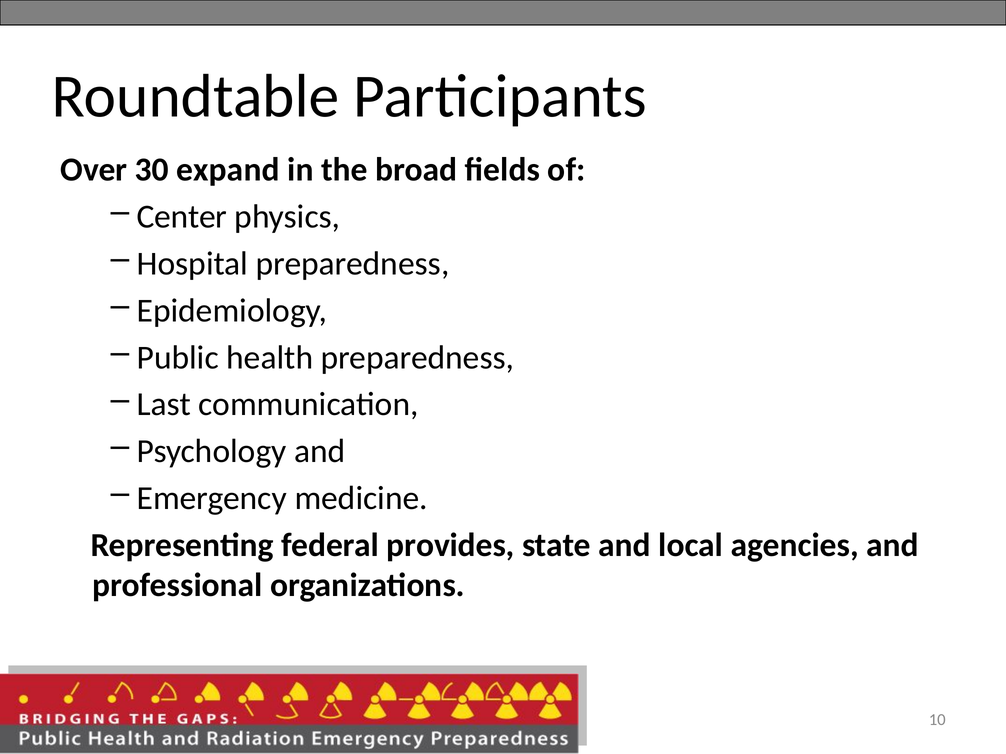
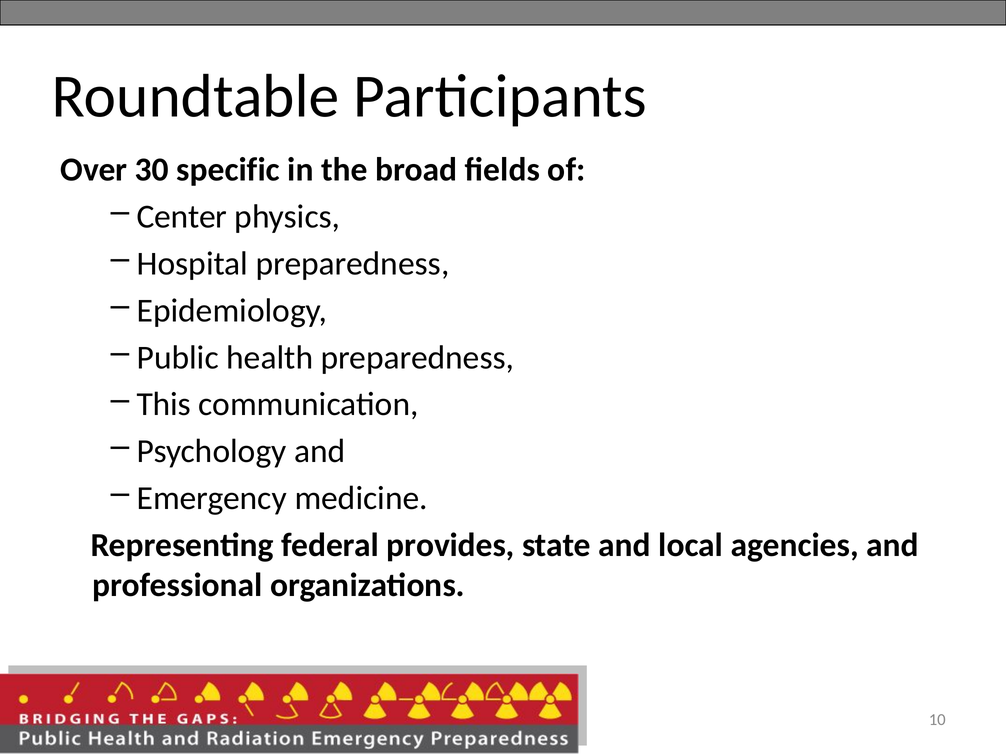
expand: expand -> specific (228, 170)
Last: Last -> This (164, 405)
